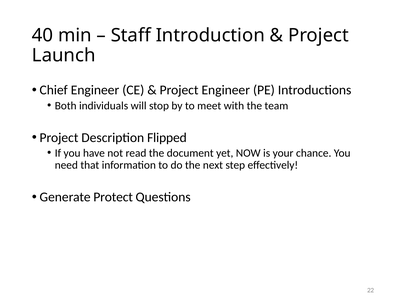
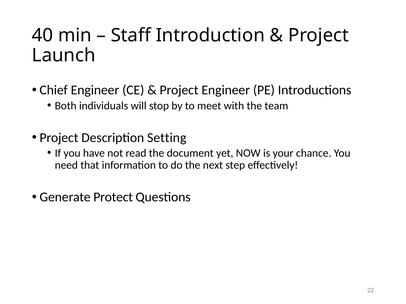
Flipped: Flipped -> Setting (167, 138)
